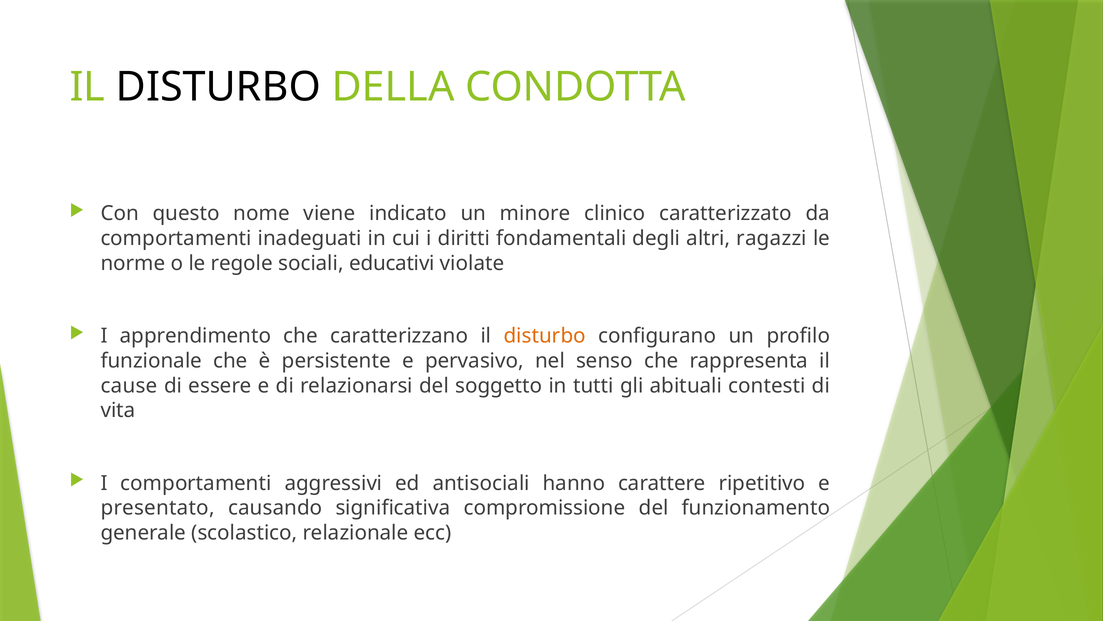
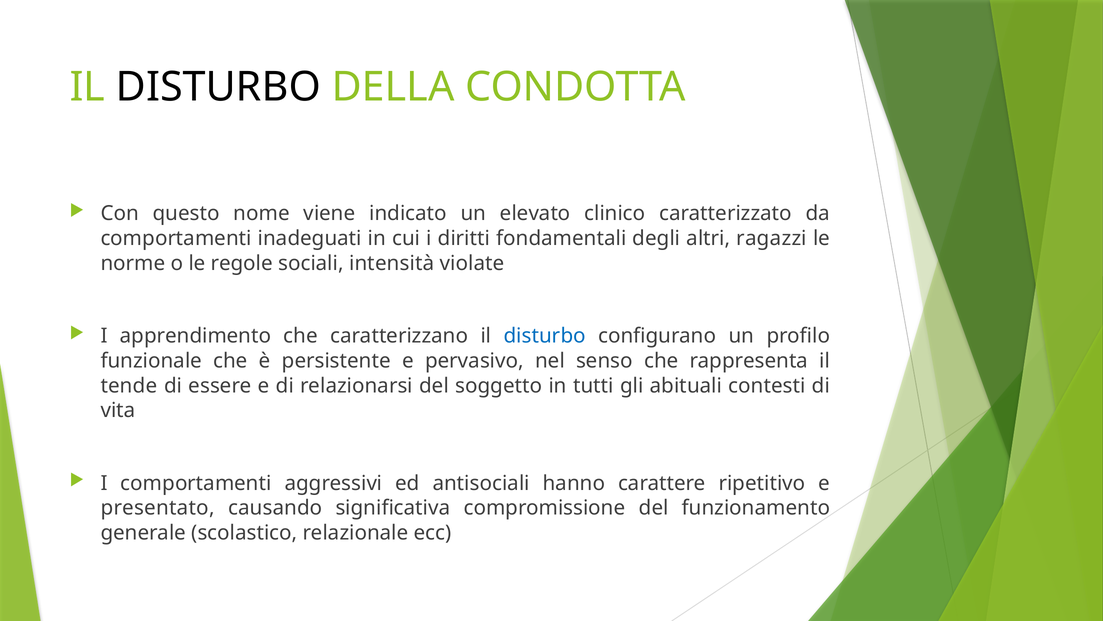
minore: minore -> elevato (535, 213)
educativi: educativi -> intensità (392, 263)
disturbo colour: orange -> blue (545, 336)
cause: cause -> tende (129, 385)
